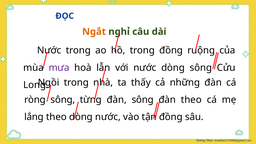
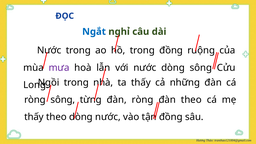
Ngắt colour: orange -> blue (94, 32)
đàn sông: sông -> ròng (143, 100)
lắng: lắng -> thấy (34, 117)
